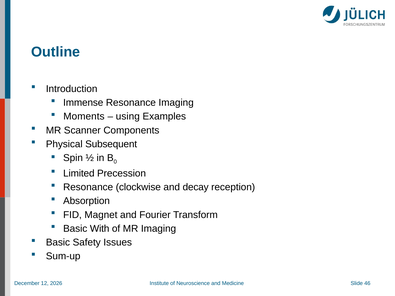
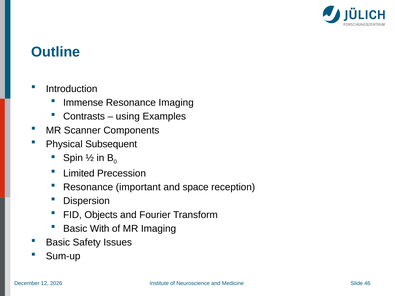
Moments: Moments -> Contrasts (84, 117)
clockwise: clockwise -> important (138, 187)
decay: decay -> space (196, 187)
Absorption: Absorption -> Dispersion (86, 201)
Magnet: Magnet -> Objects (101, 215)
